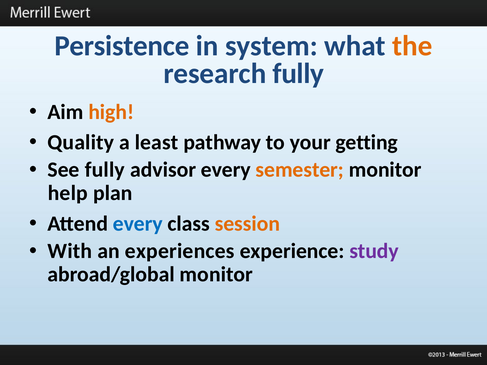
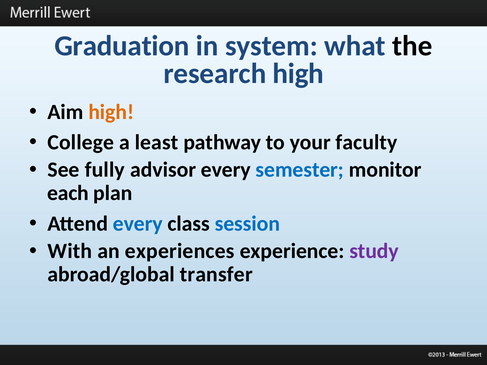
Persistence: Persistence -> Graduation (122, 46)
the colour: orange -> black (412, 46)
research fully: fully -> high (298, 74)
Quality: Quality -> College (81, 142)
getting: getting -> faculty (367, 142)
semester colour: orange -> blue (300, 170)
help: help -> each (68, 193)
session colour: orange -> blue (247, 224)
abroad/global monitor: monitor -> transfer (216, 275)
